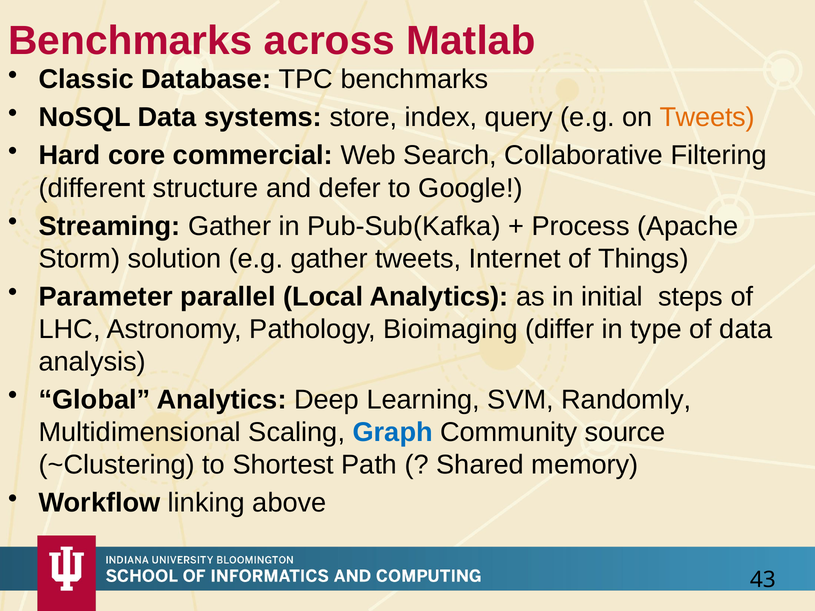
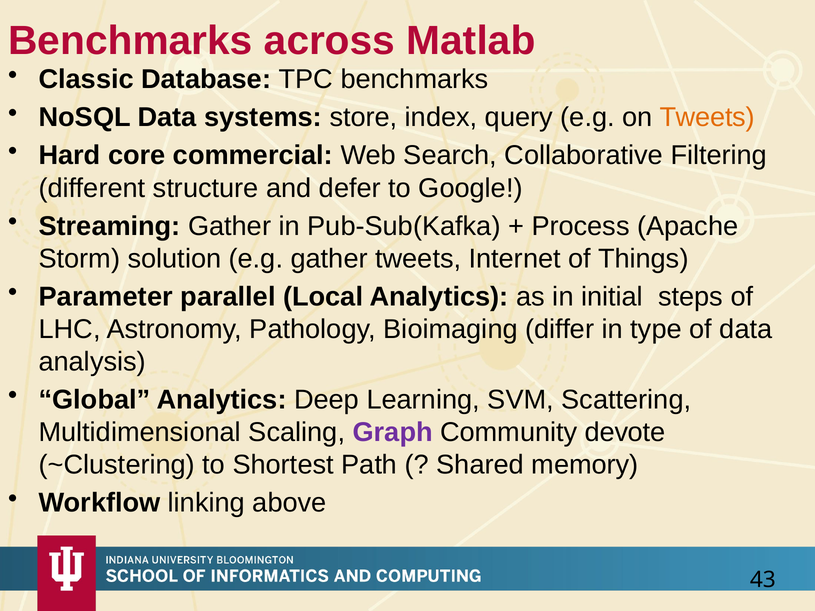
Randomly: Randomly -> Scattering (626, 400)
Graph colour: blue -> purple (393, 433)
source: source -> devote (625, 433)
